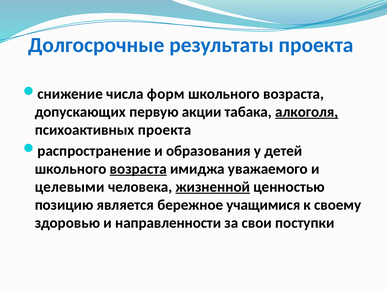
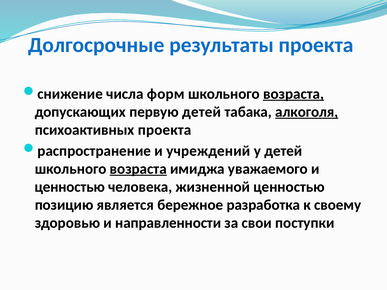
возраста underline: none -> present (294, 94)
первую акции: акции -> детей (202, 112)
образования: образования -> учреждений (208, 151)
целевыми: целевыми -> ценностью (70, 187)
жизненной underline: present -> none (213, 187)
учащимися: учащимися -> разработка (263, 205)
